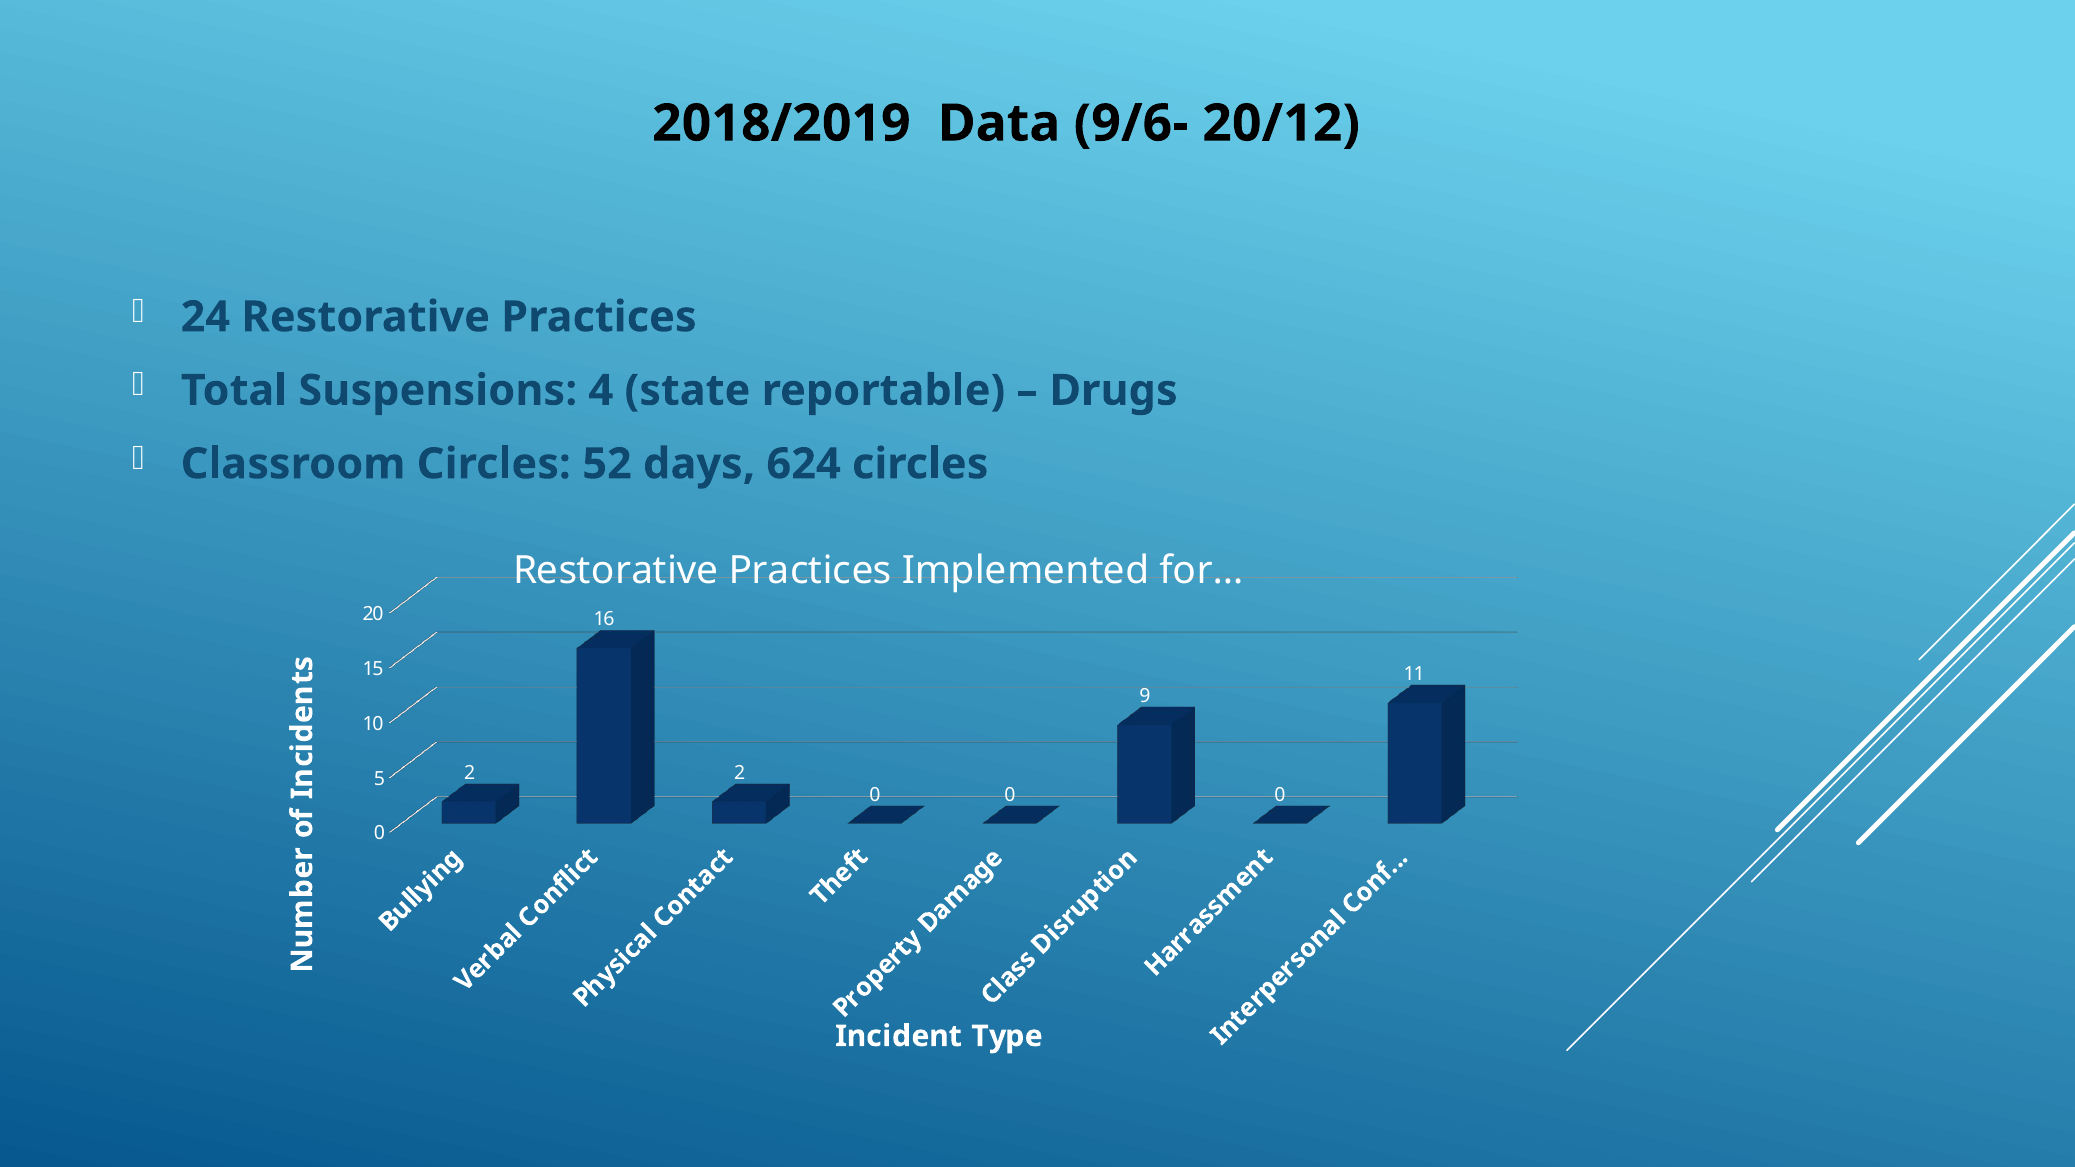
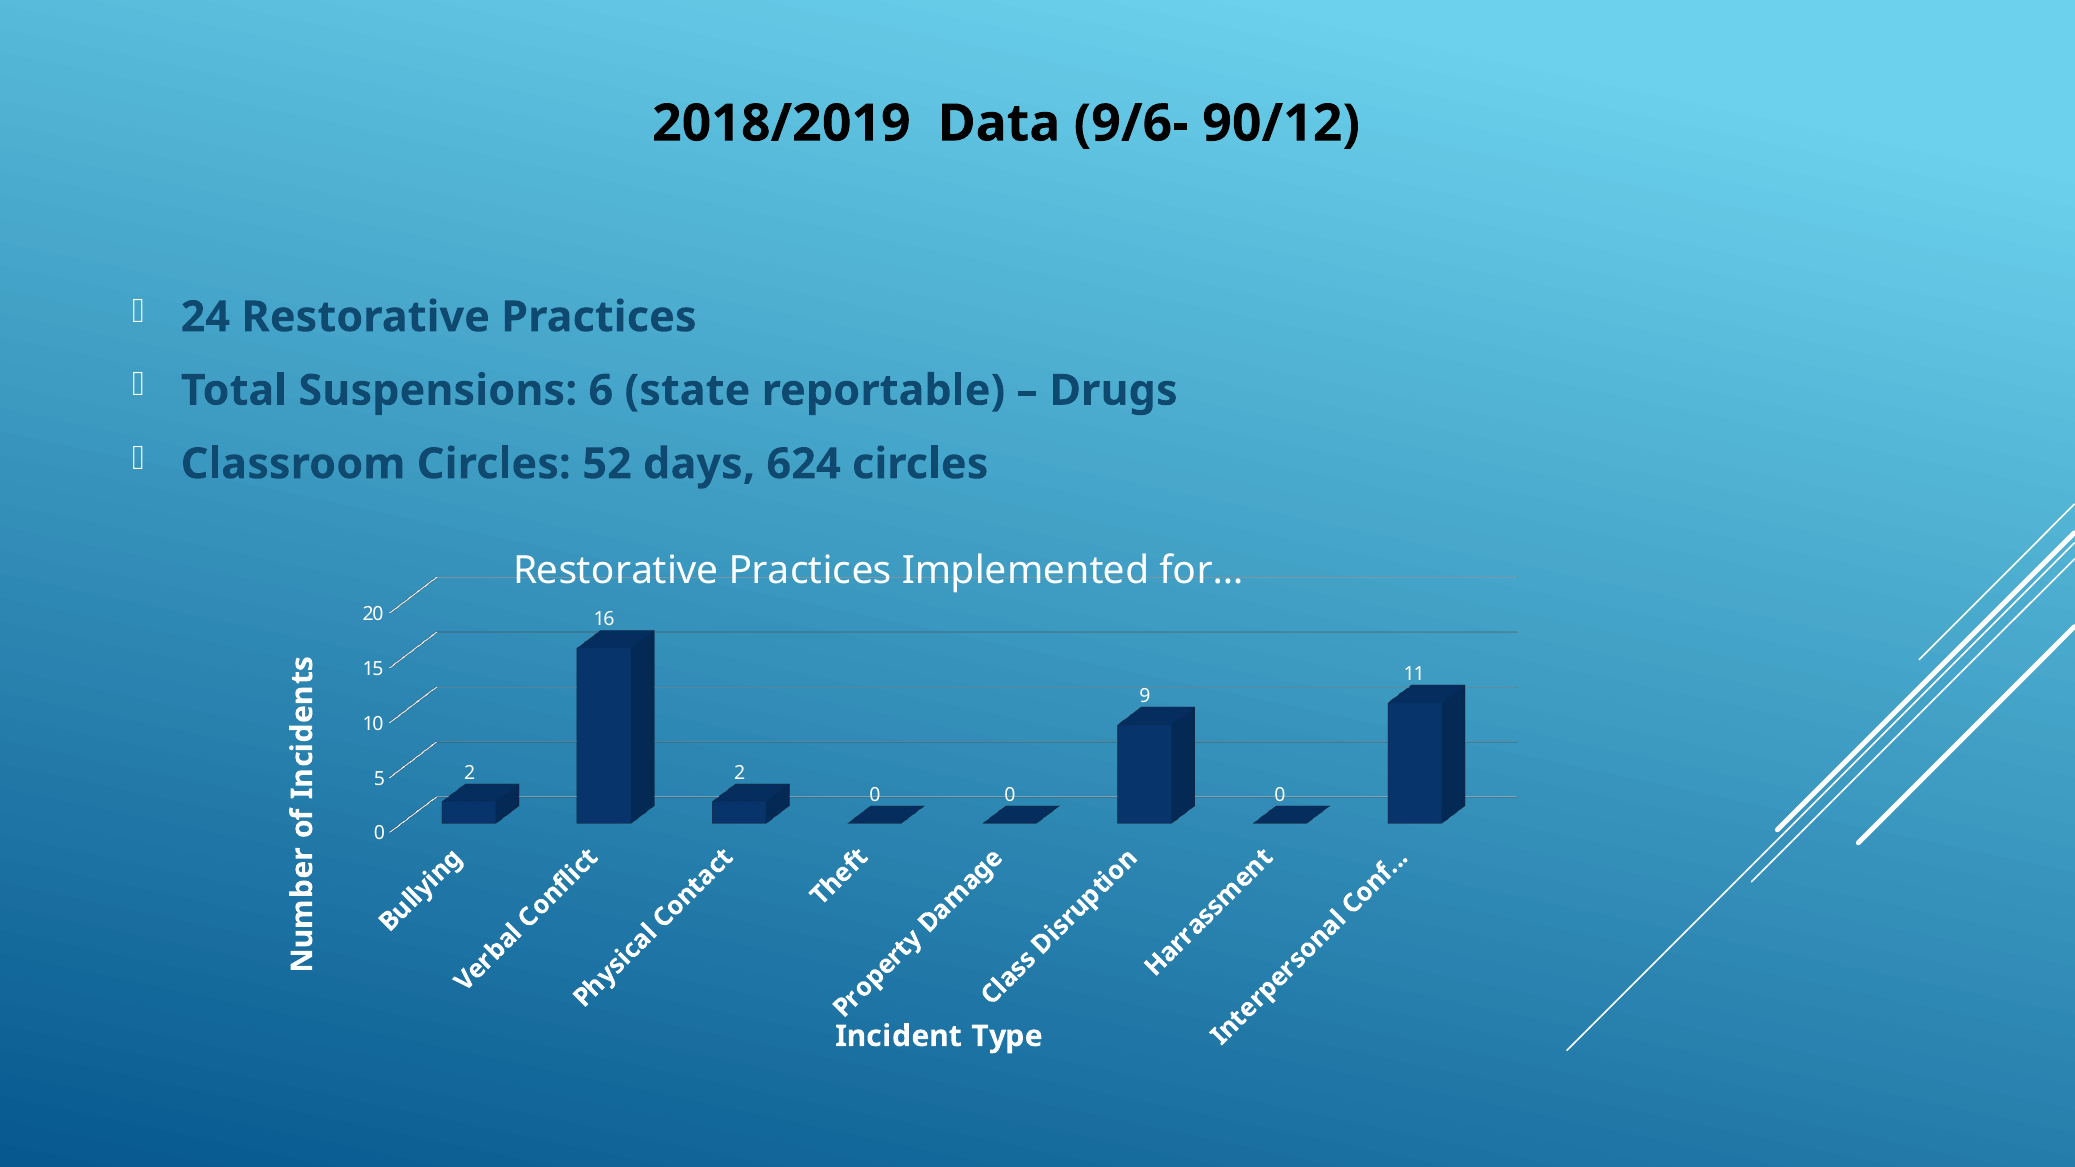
20/12: 20/12 -> 90/12 (1281, 123)
4: 4 -> 6 (601, 391)
